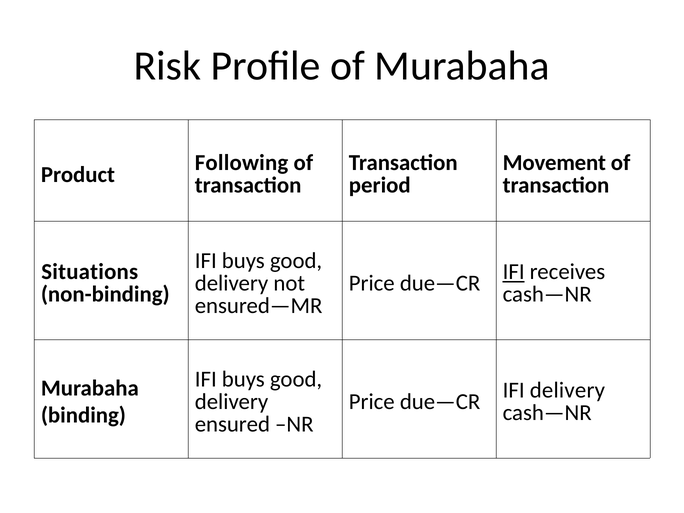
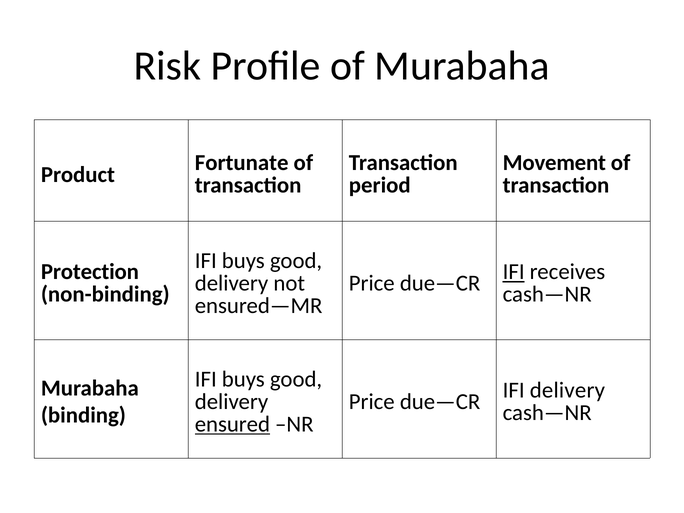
Following: Following -> Fortunate (242, 163)
Situations: Situations -> Protection (90, 272)
ensured underline: none -> present (232, 424)
